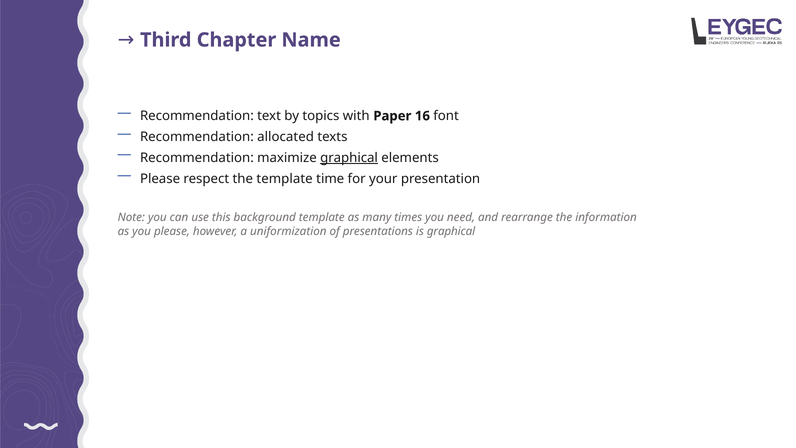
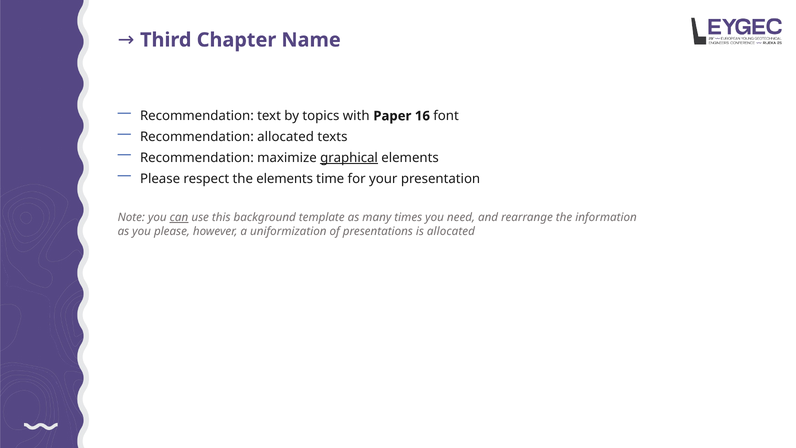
the template: template -> elements (285, 179)
can underline: none -> present (179, 217)
is graphical: graphical -> allocated (451, 231)
